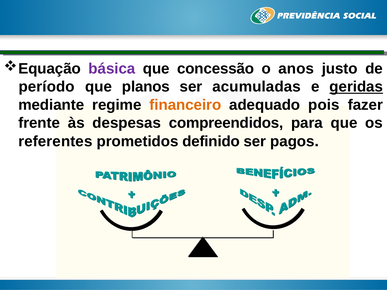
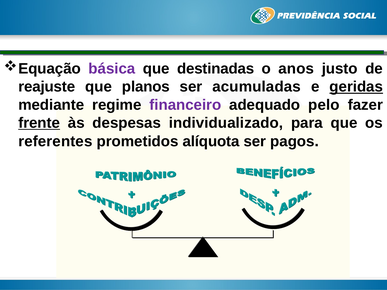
concessão: concessão -> destinadas (216, 69)
período: período -> reajuste (47, 87)
financeiro colour: orange -> purple (185, 105)
pois: pois -> pelo (324, 105)
frente underline: none -> present (39, 123)
compreendidos: compreendidos -> individualizado (226, 123)
definido: definido -> alíquota (211, 142)
